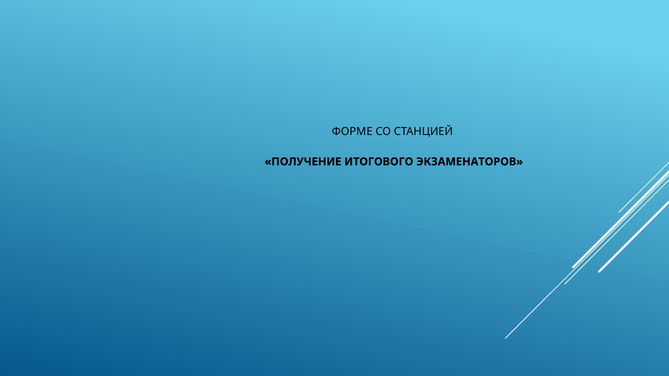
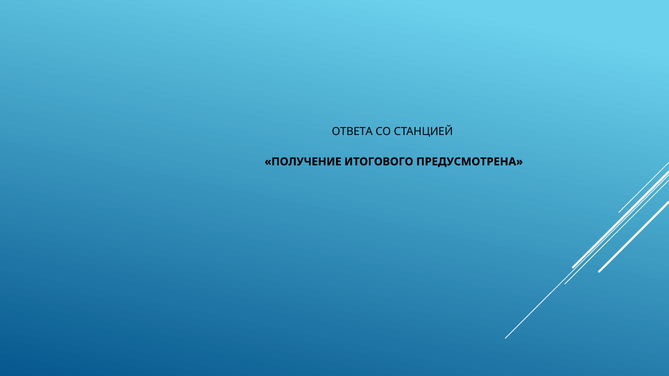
ФОРМЕ: ФОРМЕ -> ОТВЕТА (352, 131)
ЭКЗАМЕНАТОРОВ: ЭКЗАМЕНАТОРОВ -> ПРЕДУСМОТРЕНА (470, 162)
